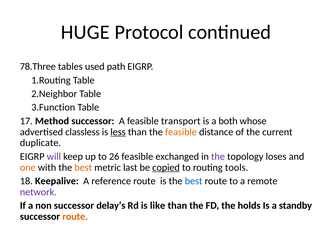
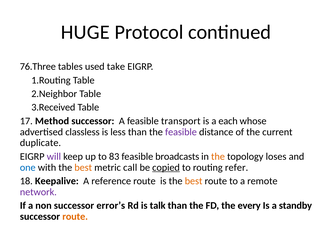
78.Three: 78.Three -> 76.Three (38, 67)
path: path -> take (116, 67)
3.Function: 3.Function -> 3.Received (53, 107)
both: both -> each (228, 121)
less underline: present -> none (118, 132)
feasible colour: orange -> purple (181, 132)
26: 26 -> 83 (114, 156)
exchanged: exchanged -> broadcasts (177, 156)
the colour: purple -> orange (218, 156)
one colour: orange -> blue (28, 167)
last: last -> call (130, 167)
tools: tools -> refer (237, 167)
best colour: blue -> orange (194, 181)
delay’s: delay’s -> error’s (111, 206)
like: like -> talk (158, 206)
holds: holds -> every (249, 206)
